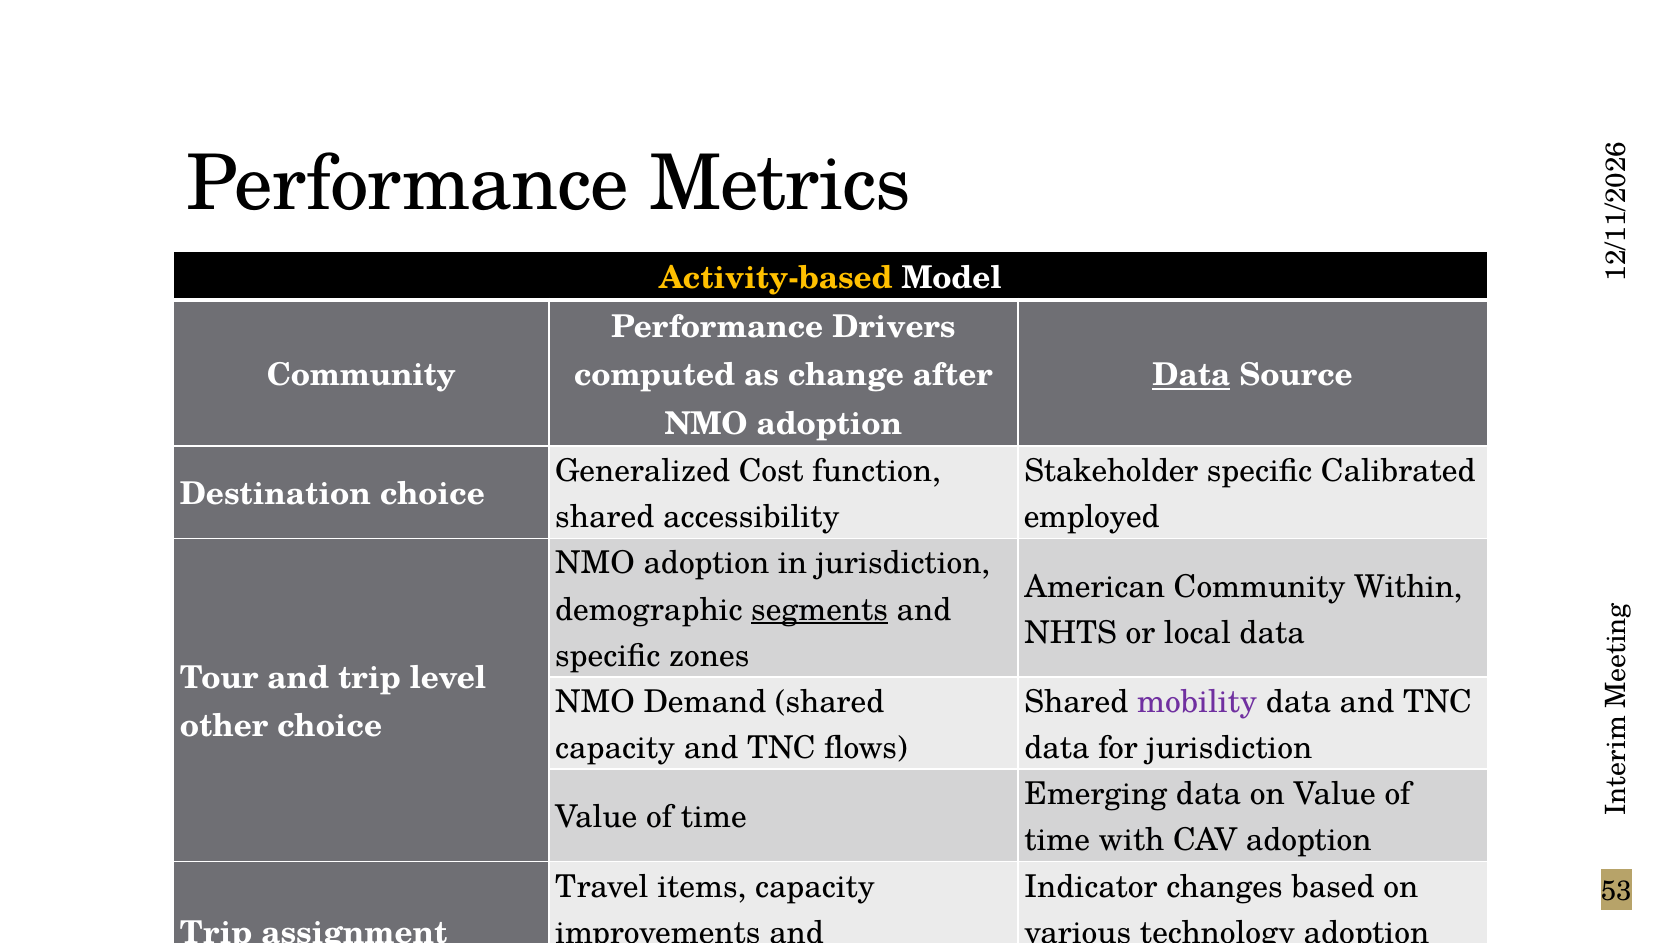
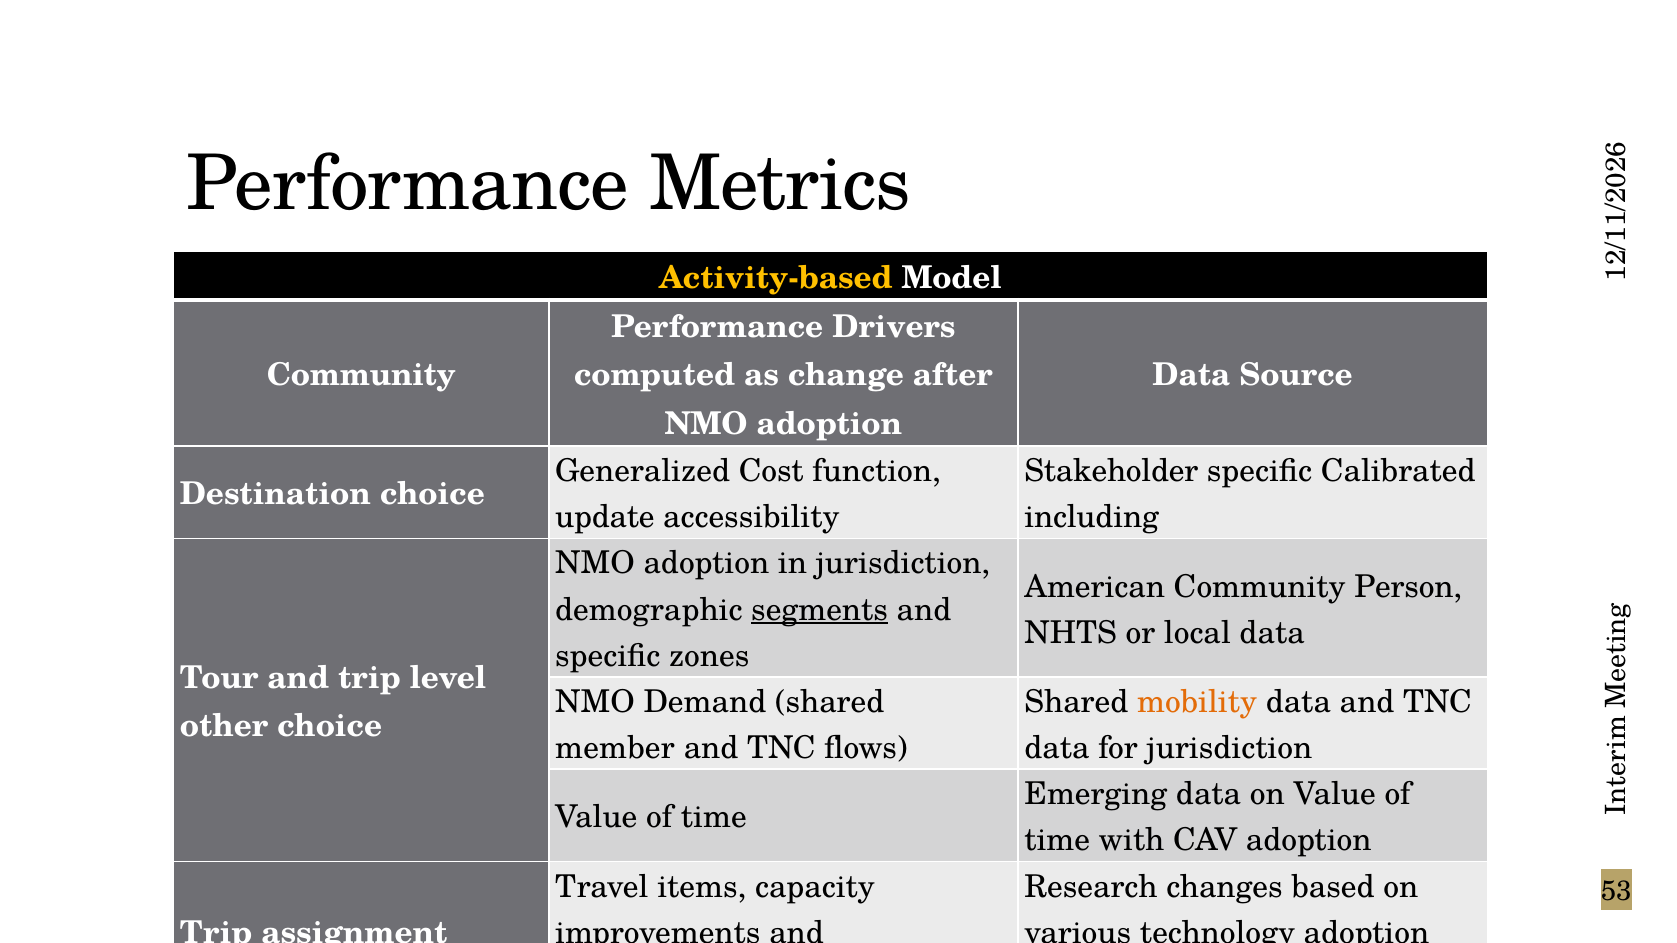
Data underline: present -> none (1191, 375)
shared: shared -> update (605, 518)
employed: employed -> including (1092, 518)
Within: Within -> Person (1408, 587)
mobility colour: purple -> orange (1197, 702)
capacity: capacity -> member (615, 748)
Indicator: Indicator -> Research (1091, 887)
